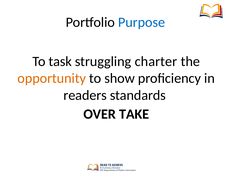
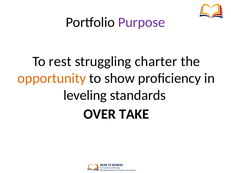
Purpose colour: blue -> purple (142, 22)
task: task -> rest (60, 61)
readers: readers -> leveling (85, 95)
